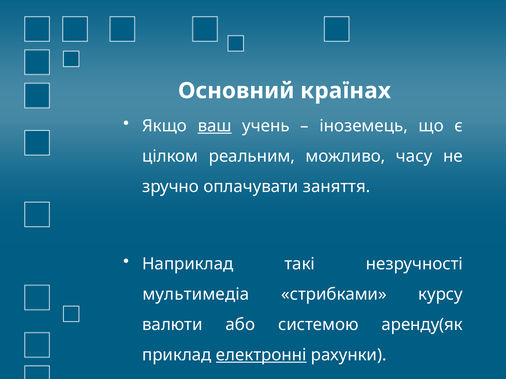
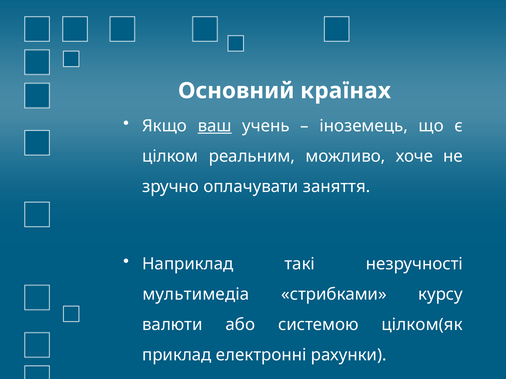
часу: часу -> хоче (414, 156)
аренду(як: аренду(як -> цілком(як (422, 325)
електронні underline: present -> none (261, 355)
